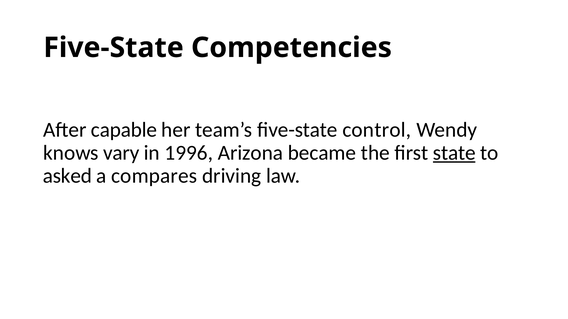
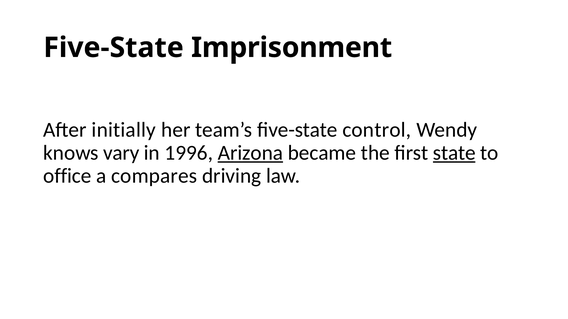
Competencies: Competencies -> Imprisonment (292, 48)
capable: capable -> initially (124, 130)
Arizona underline: none -> present (250, 153)
asked: asked -> office (67, 176)
